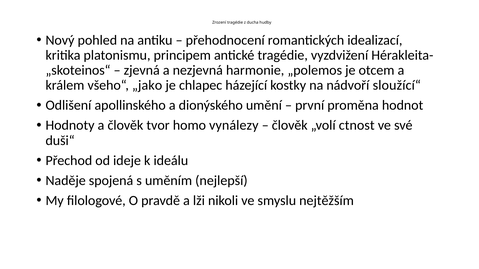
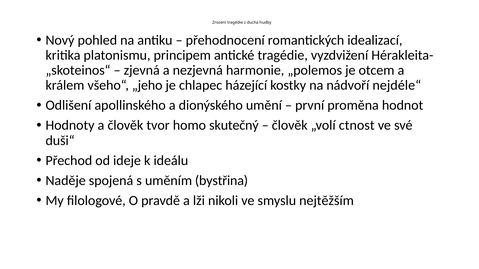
„jako: „jako -> „jeho (147, 85)
sloužící“: sloužící“ -> nejdéle“ (397, 85)
vynálezy: vynálezy -> skutečný (234, 126)
nejlepší: nejlepší -> bystřina (222, 181)
